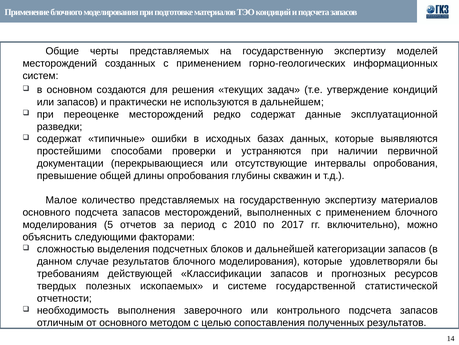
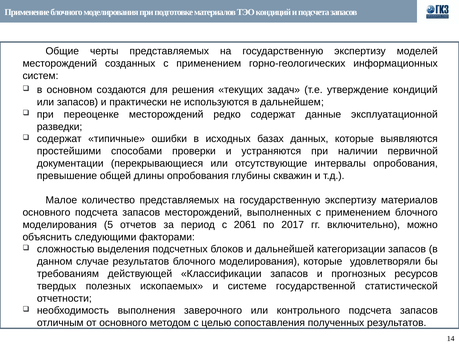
2010: 2010 -> 2061 (245, 224)
